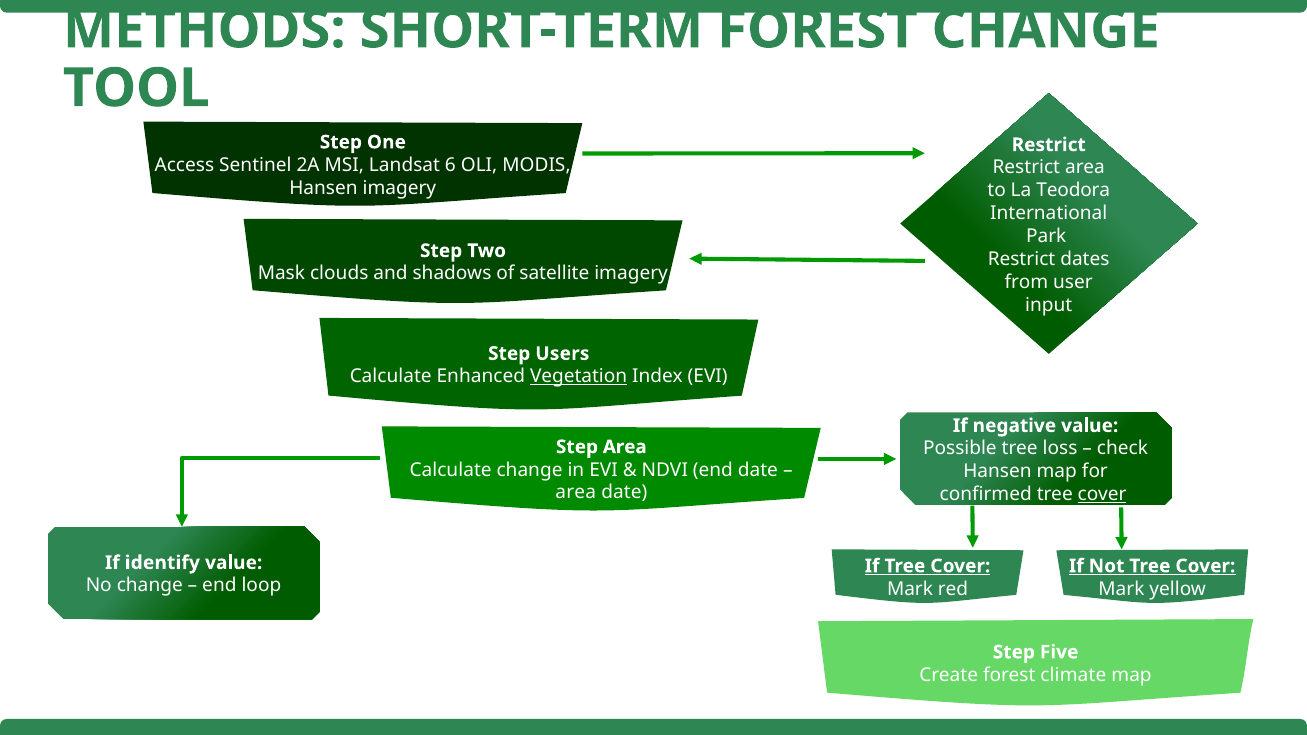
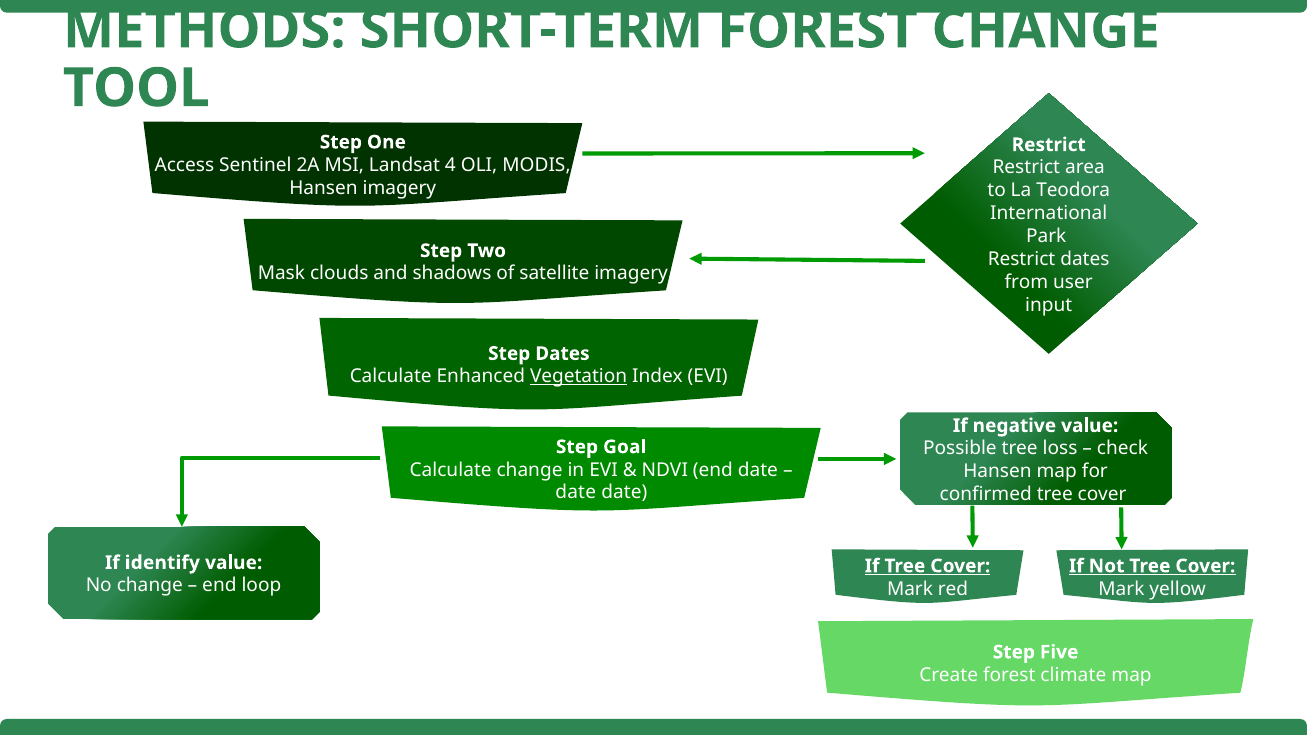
6: 6 -> 4 (450, 165)
Step Users: Users -> Dates (562, 354)
Step Area: Area -> Goal (625, 447)
area: area -> date (576, 493)
cover underline: present -> none (1102, 494)
